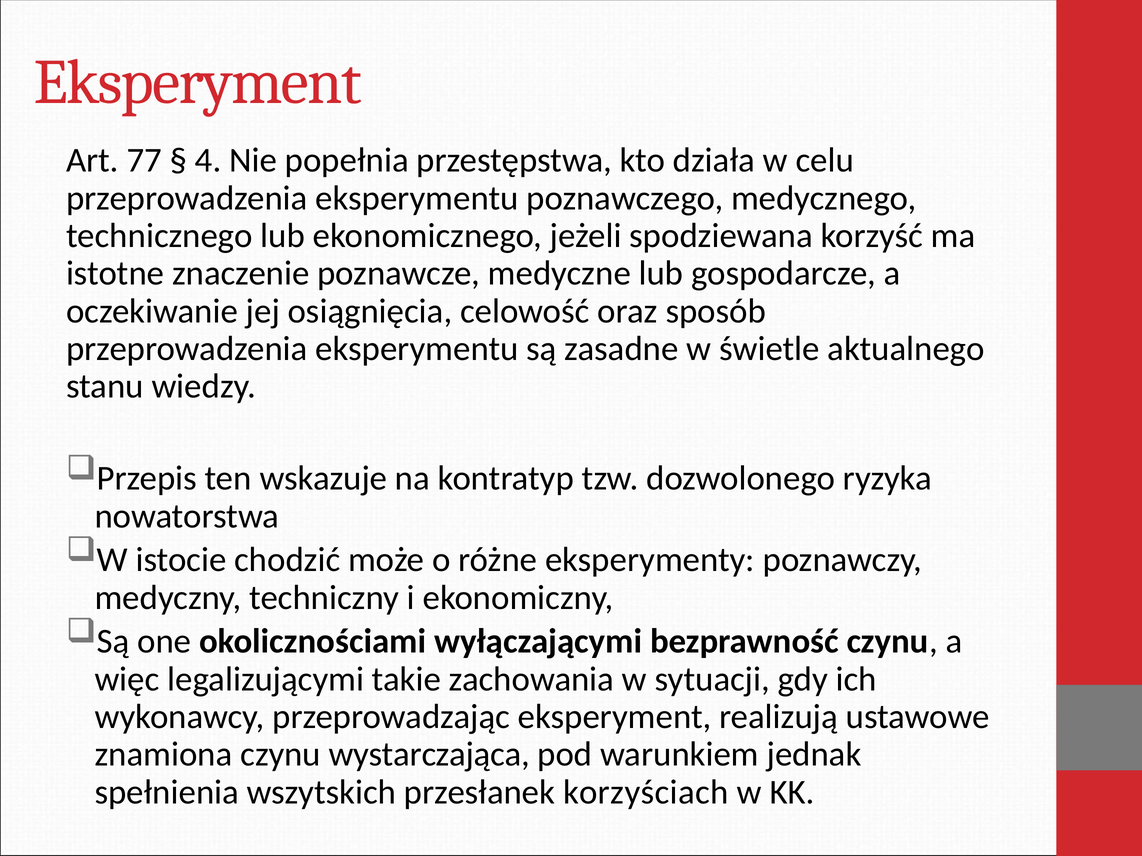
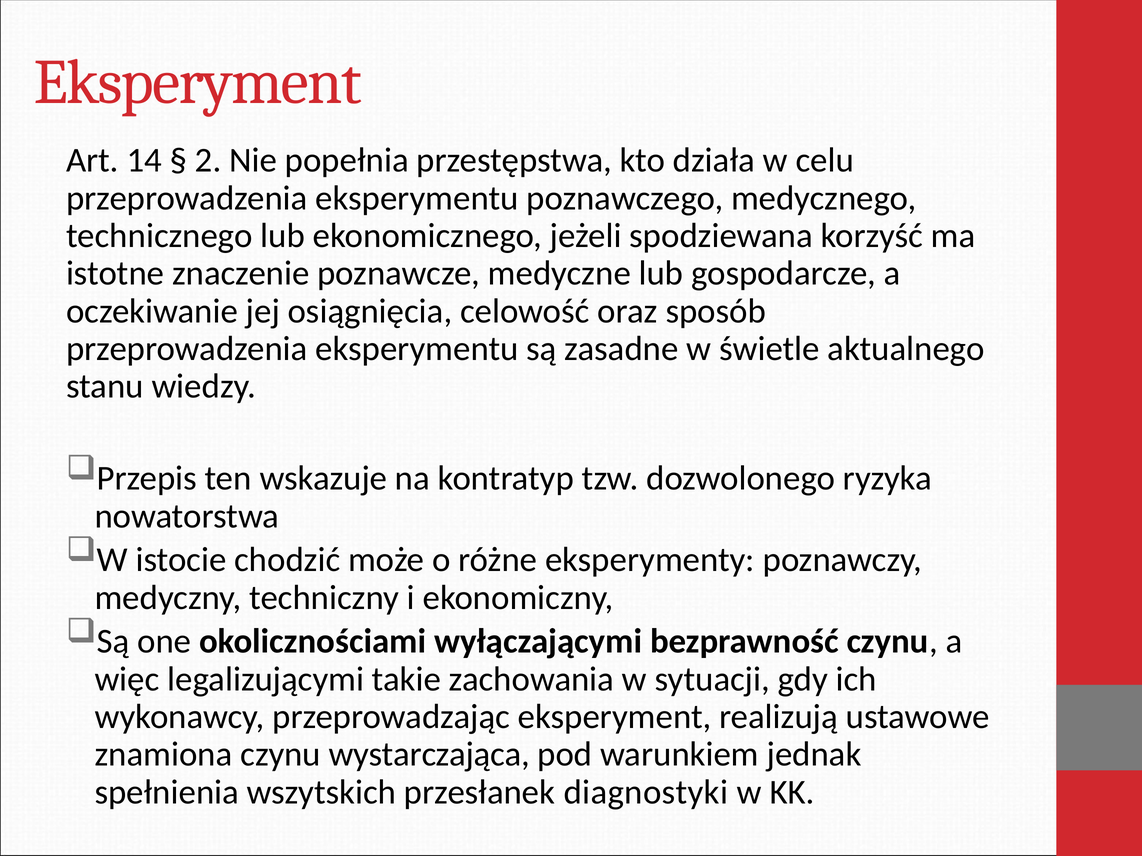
77: 77 -> 14 (144, 161)
4: 4 -> 2 (208, 161)
korzyściach: korzyściach -> diagnostyki (646, 793)
